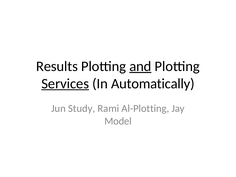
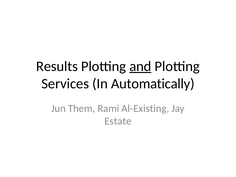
Services underline: present -> none (65, 84)
Study: Study -> Them (82, 109)
Al-Plotting: Al-Plotting -> Al-Existing (145, 109)
Model: Model -> Estate (118, 121)
